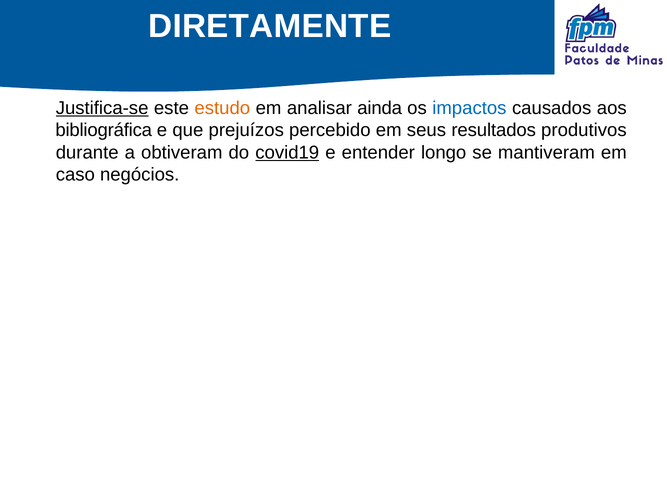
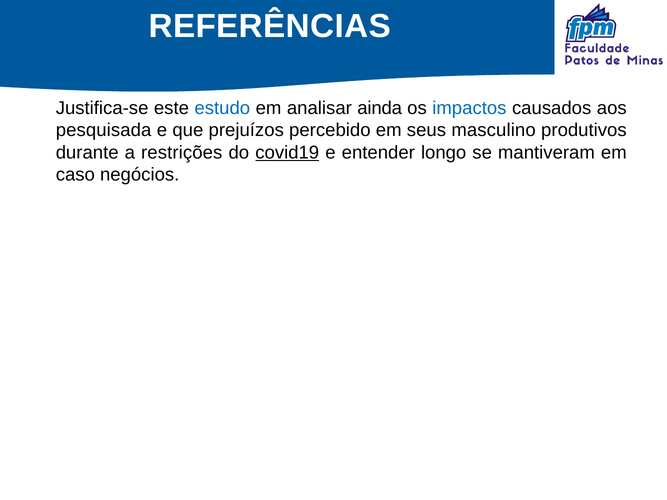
DIRETAMENTE: DIRETAMENTE -> REFERÊNCIAS (270, 26)
Justifica-se underline: present -> none (102, 108)
estudo colour: orange -> blue (222, 108)
bibliográfica: bibliográfica -> pesquisada (104, 130)
resultados: resultados -> masculino (494, 130)
obtiveram: obtiveram -> restrições (182, 153)
